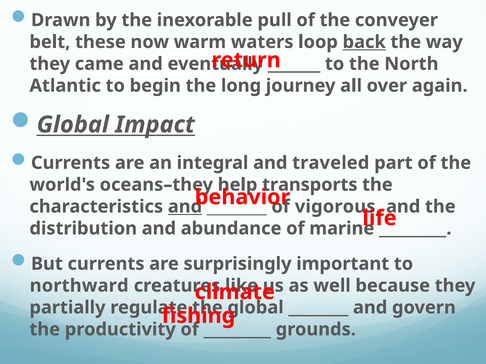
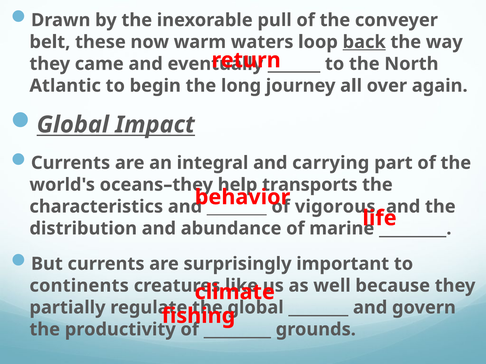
traveled: traveled -> carrying (331, 163)
and underline: present -> none (185, 207)
northward: northward -> continents (79, 286)
